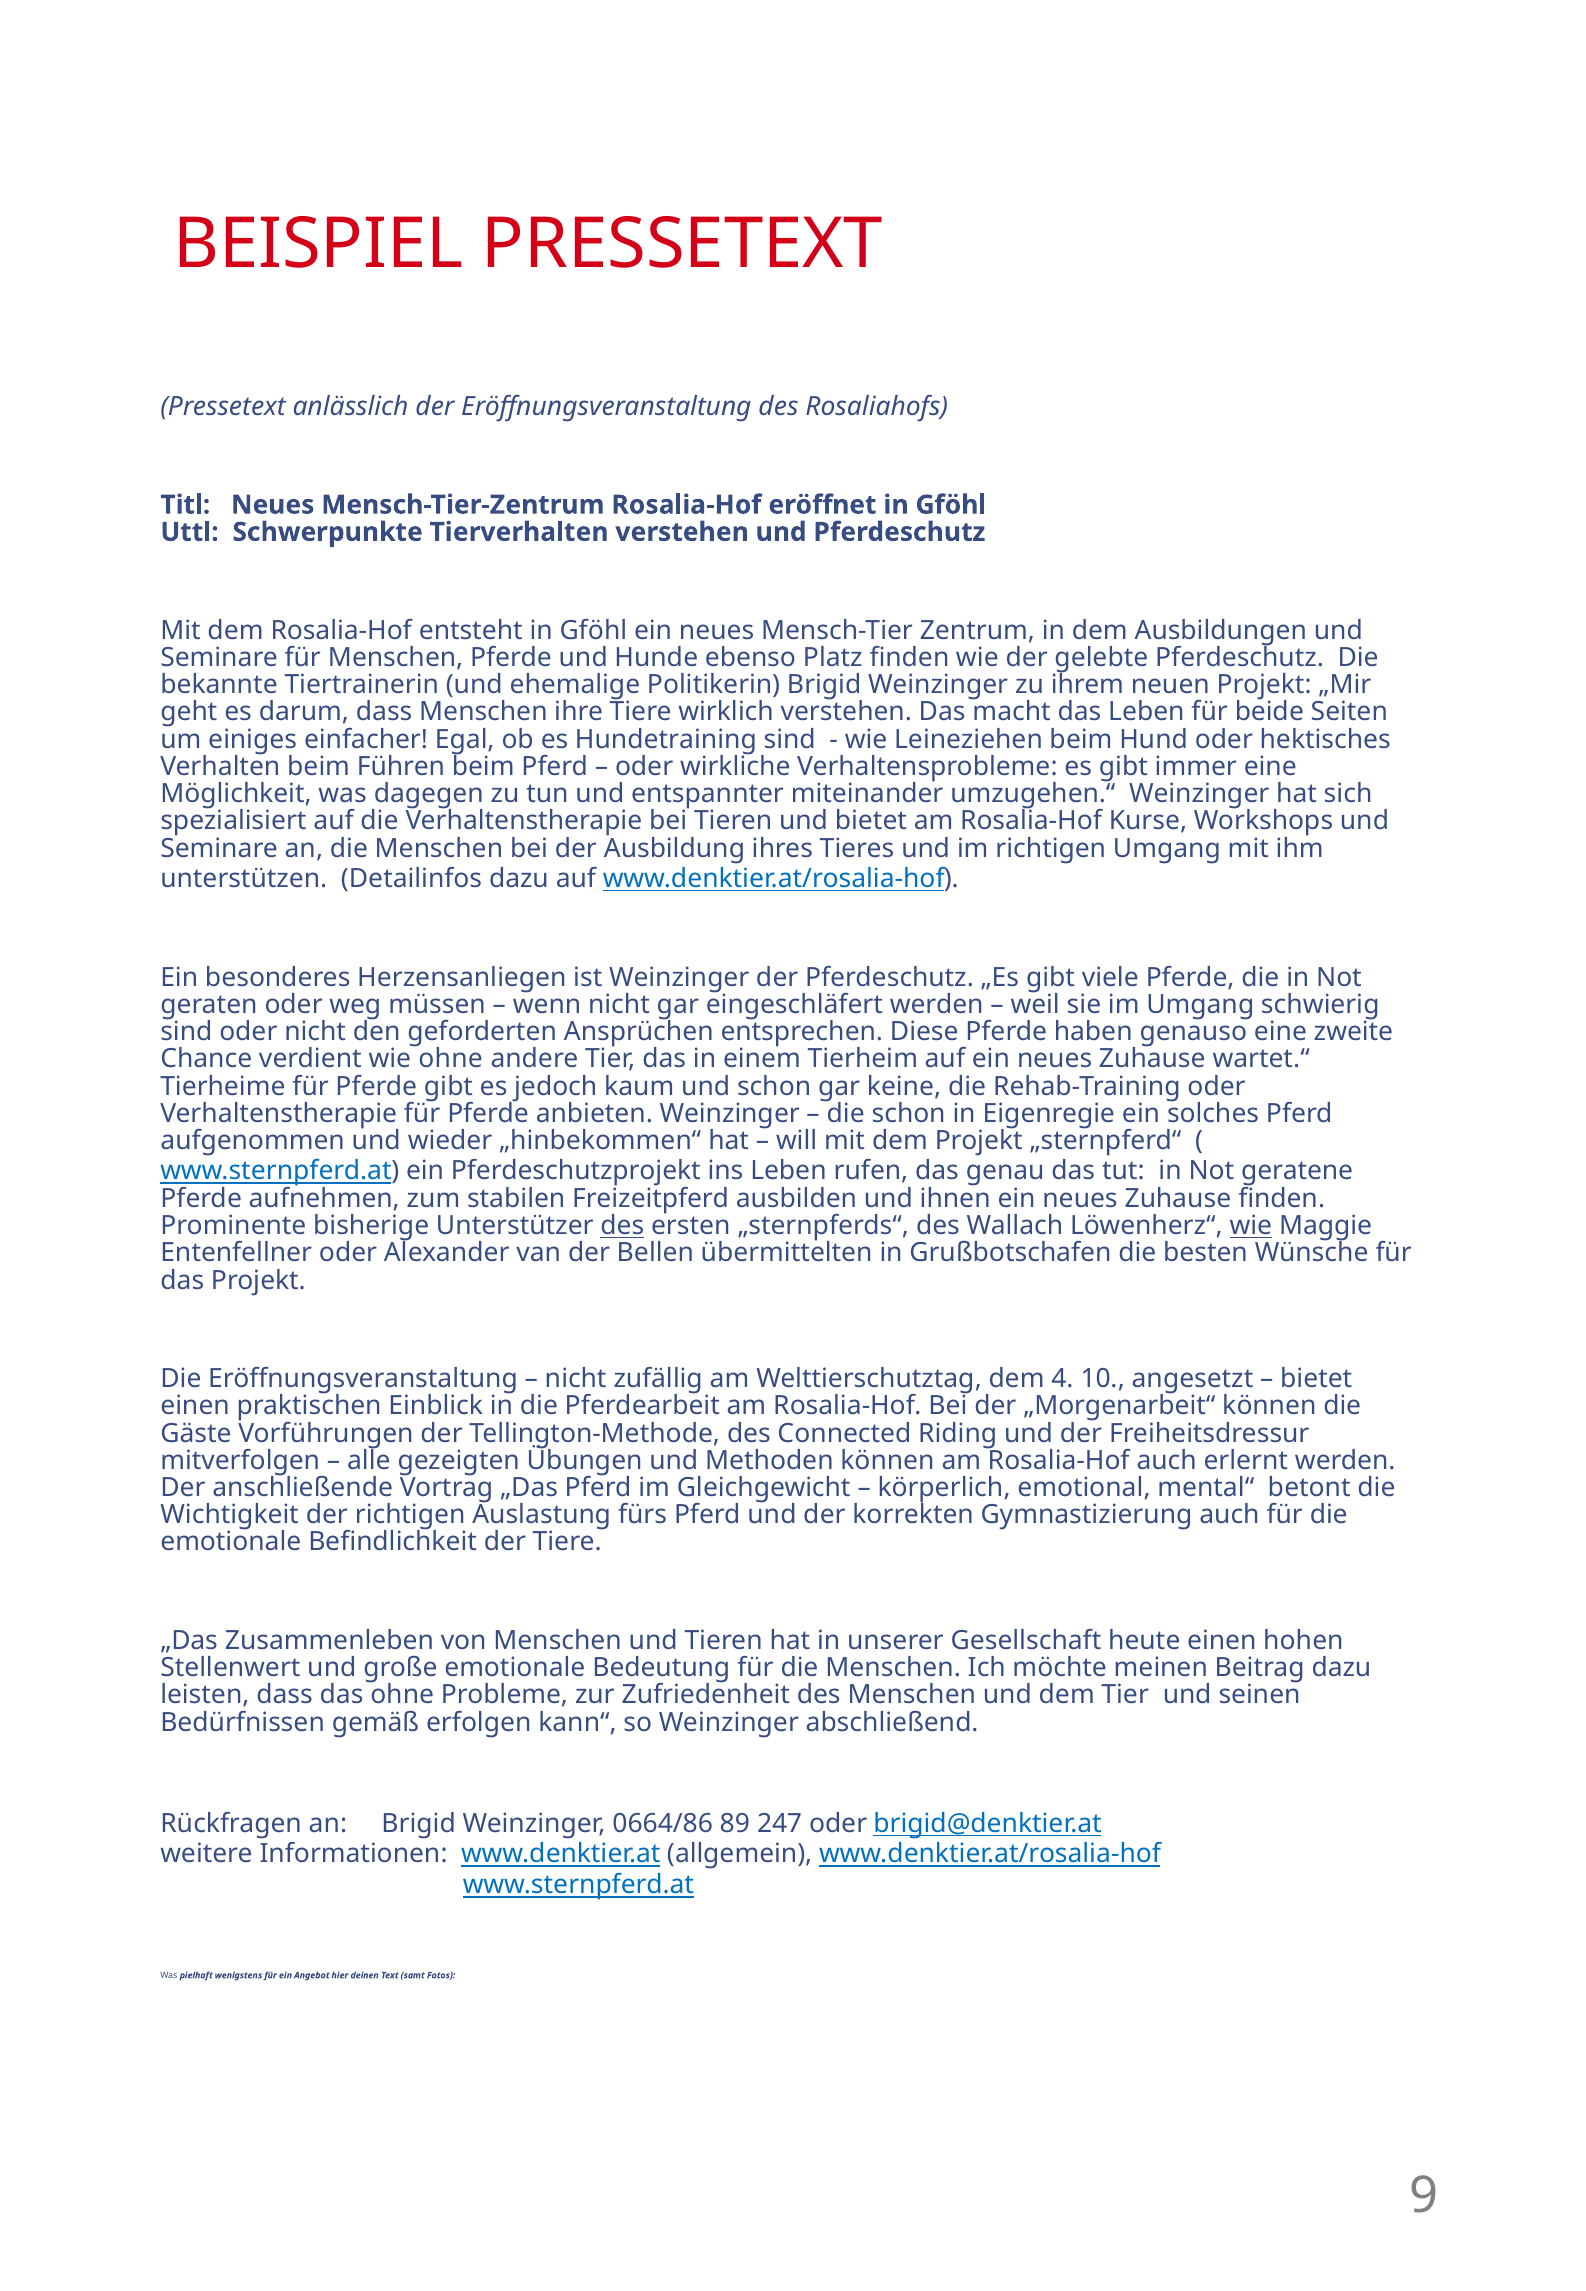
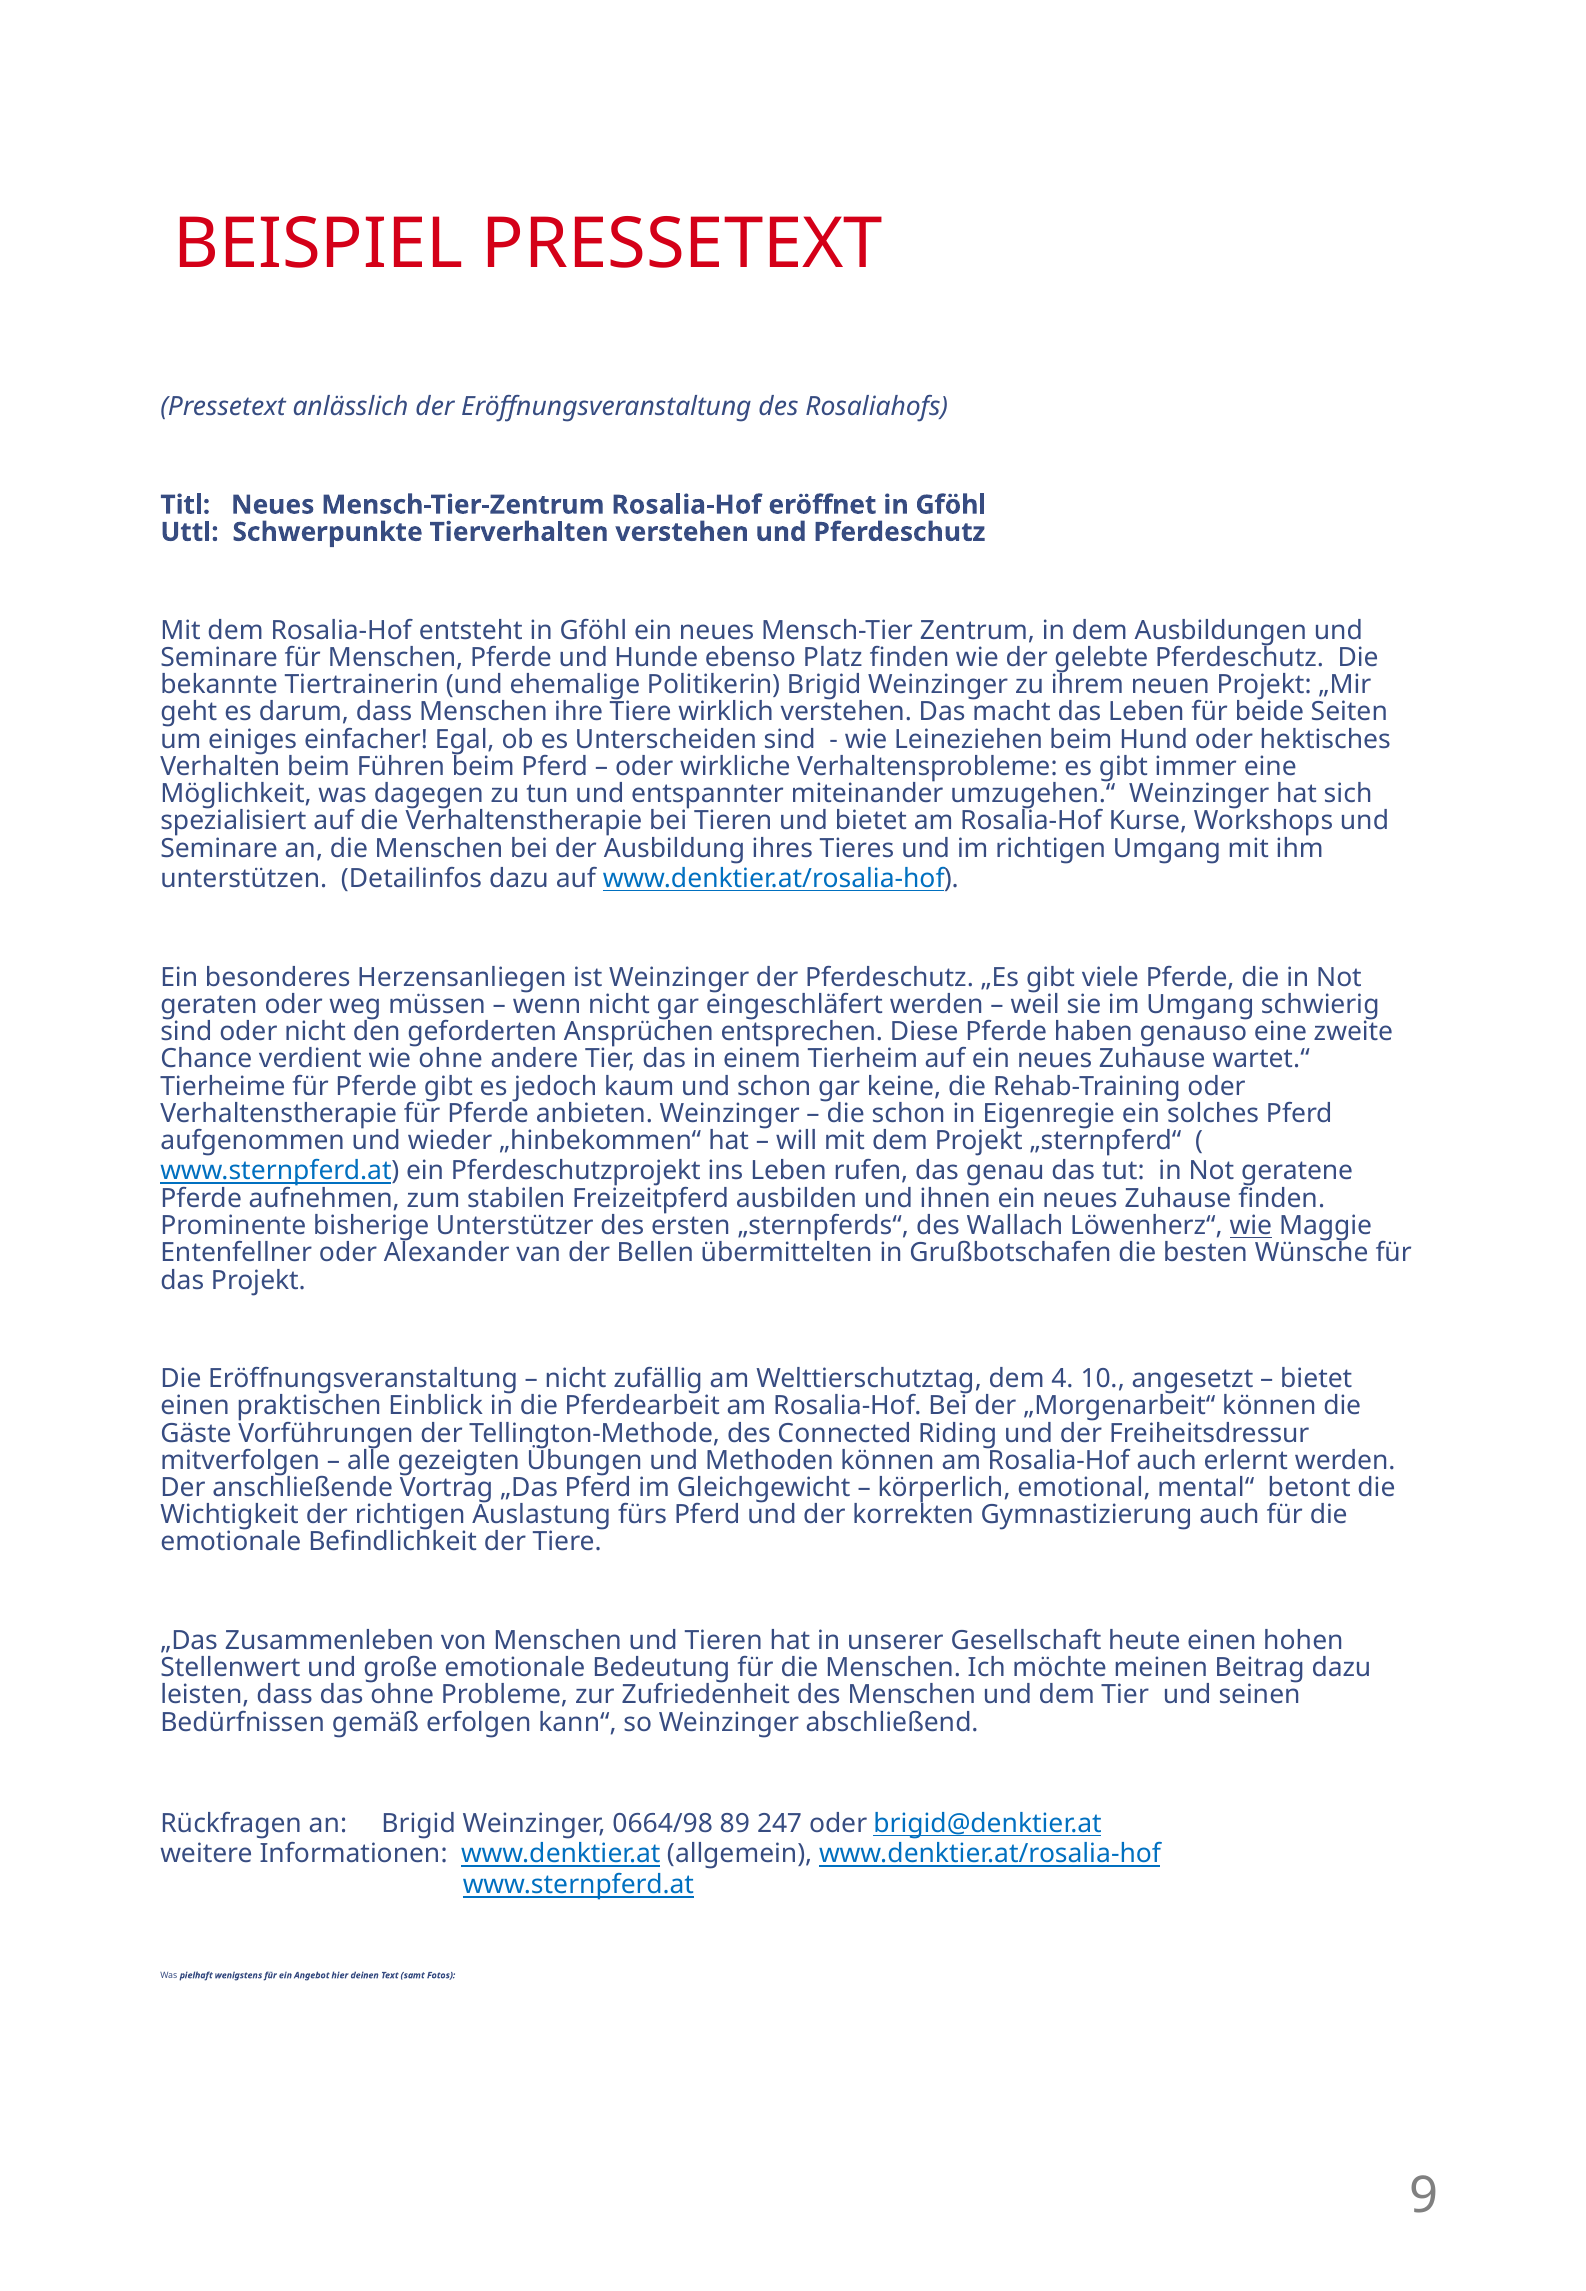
Hundetraining: Hundetraining -> Unterscheiden (666, 739)
des underline: present -> none (622, 1226)
0664/86: 0664/86 -> 0664/98 (663, 1823)
